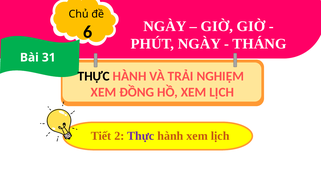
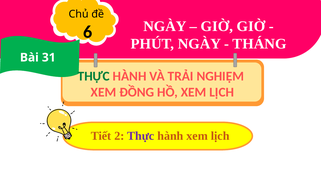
THỰC colour: black -> green (94, 76)
